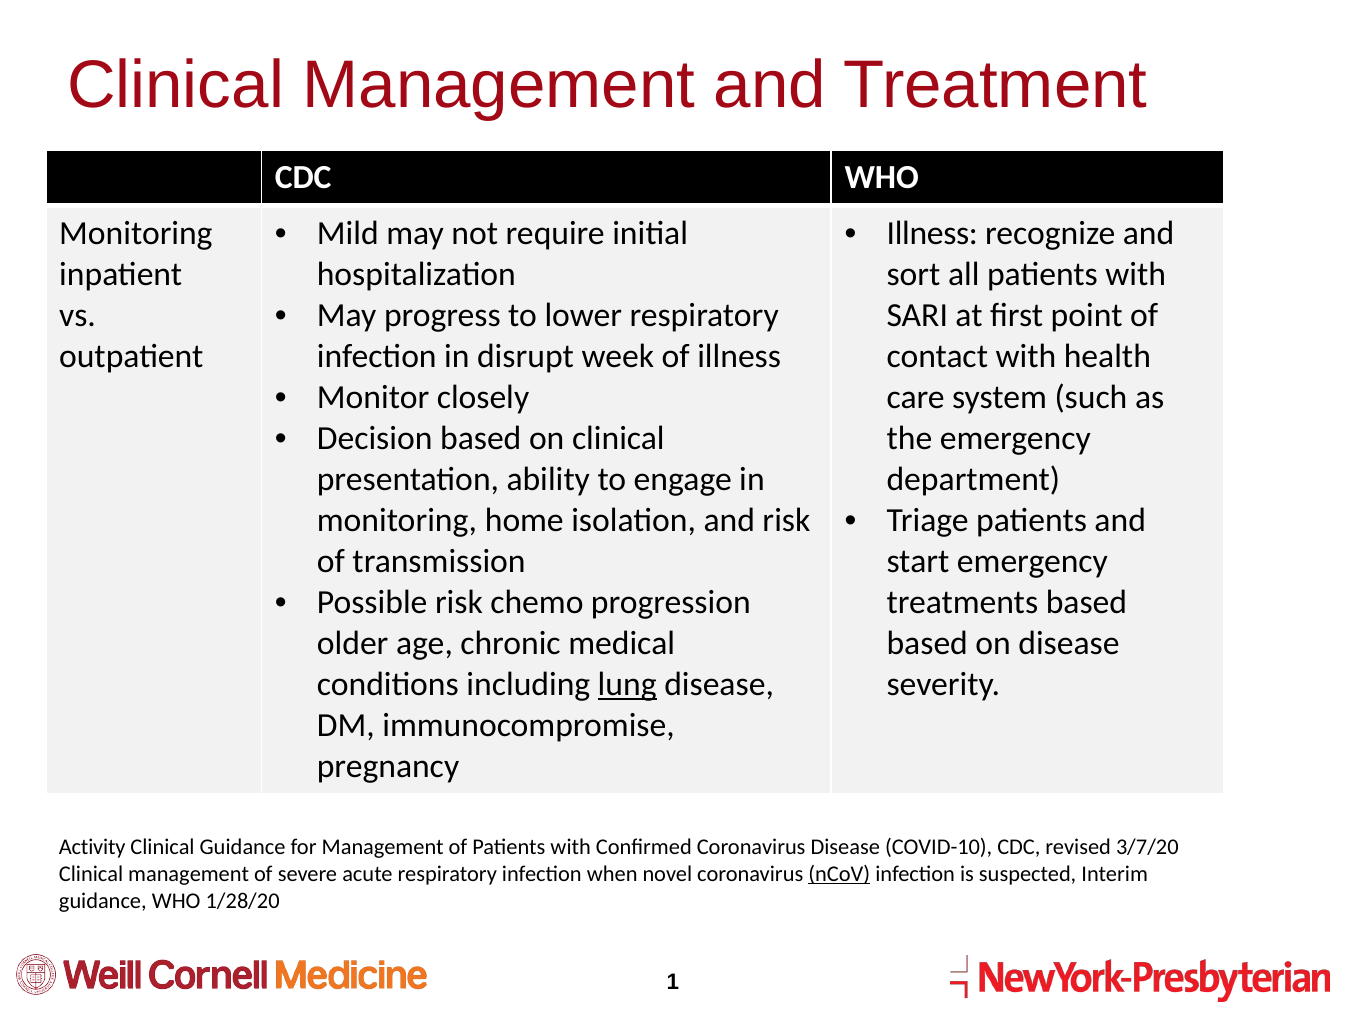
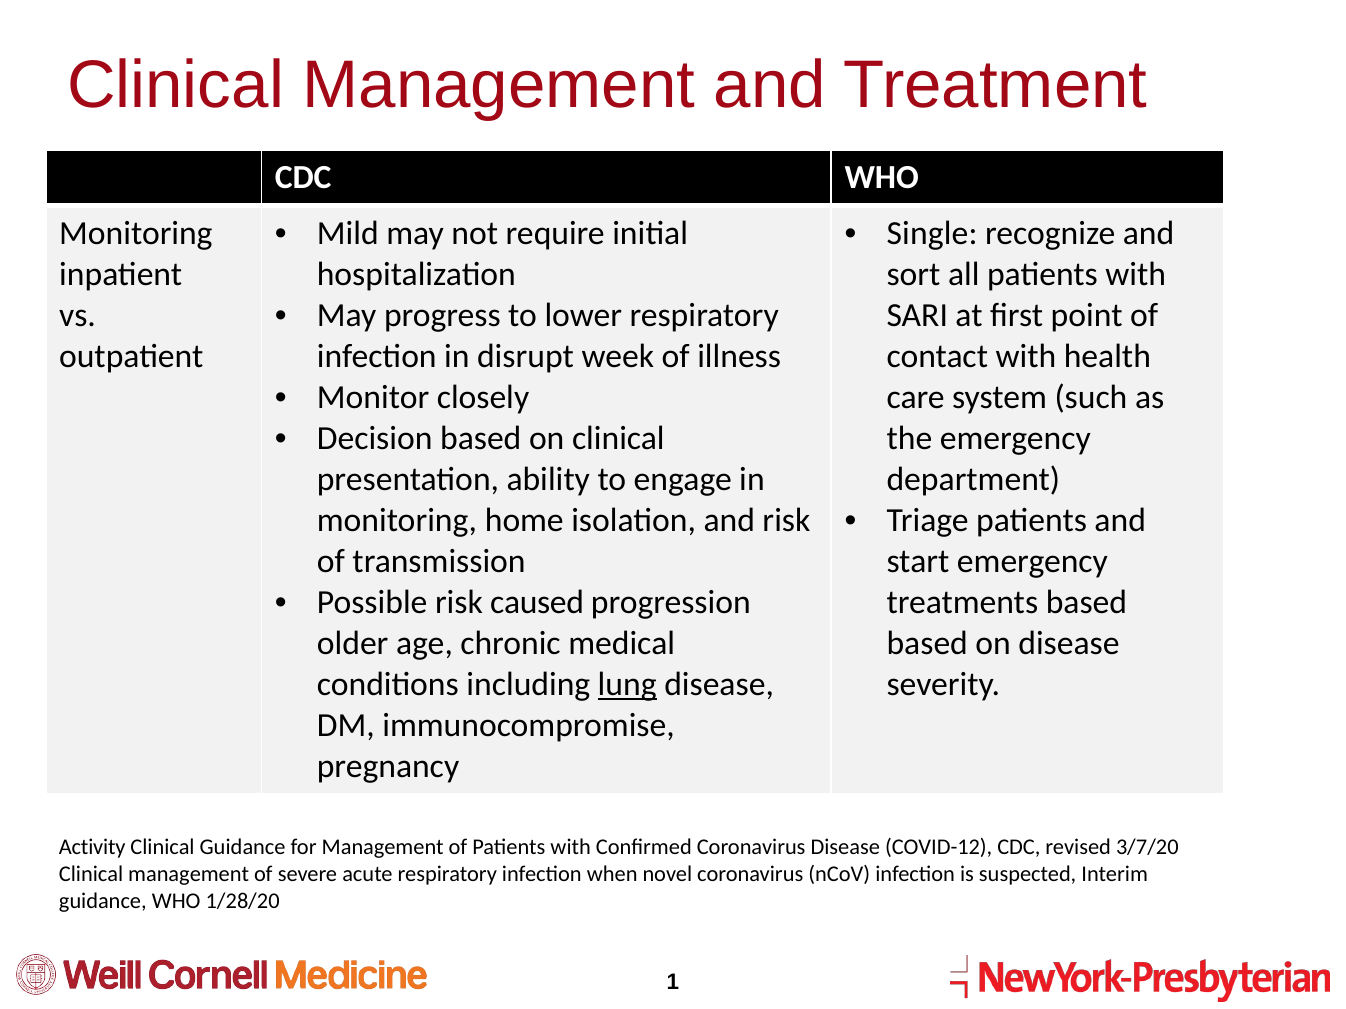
Illness: Illness -> Single (932, 233)
chemo: chemo -> caused (537, 603)
COVID-10: COVID-10 -> COVID-12 (939, 847)
nCoV underline: present -> none (839, 874)
